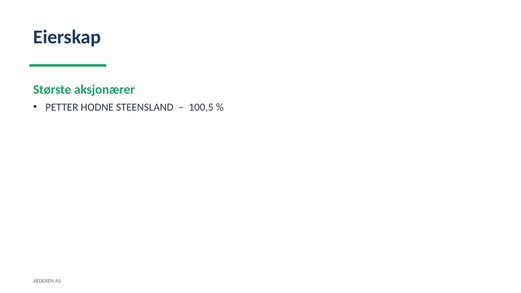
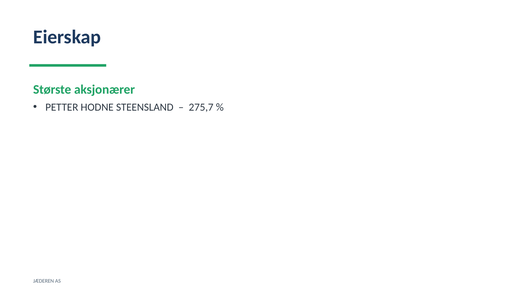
100,5: 100,5 -> 275,7 (201, 107)
